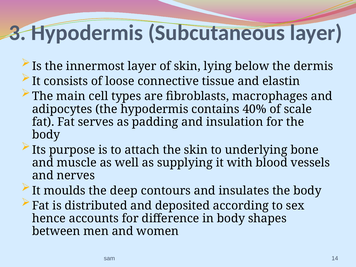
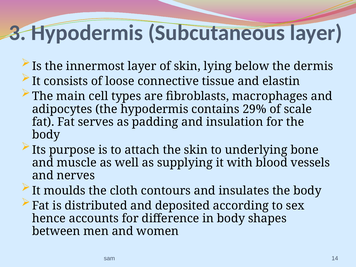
40%: 40% -> 29% (254, 109)
deep: deep -> cloth (124, 191)
